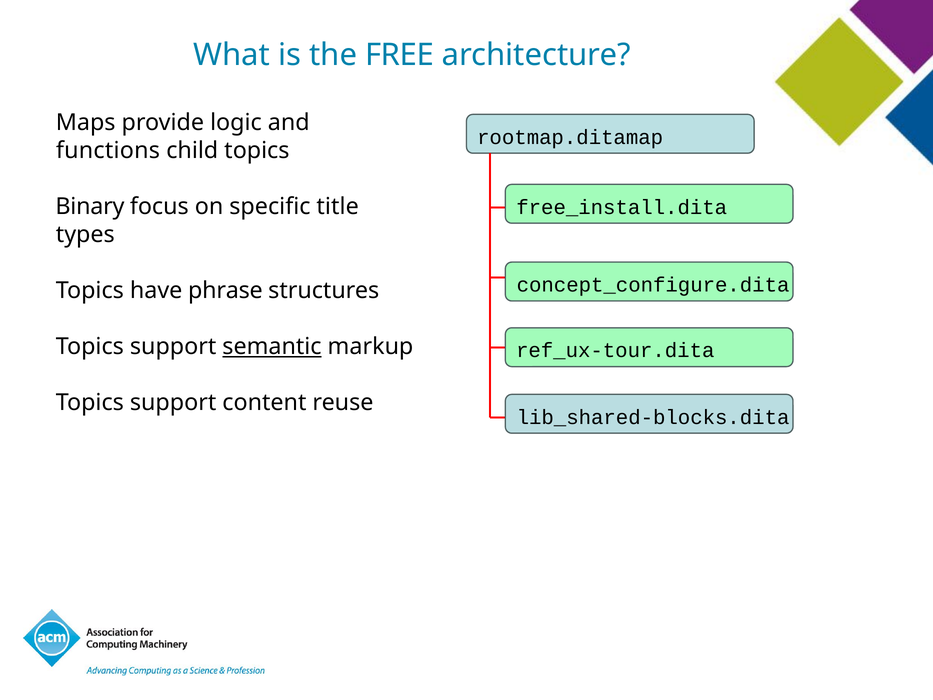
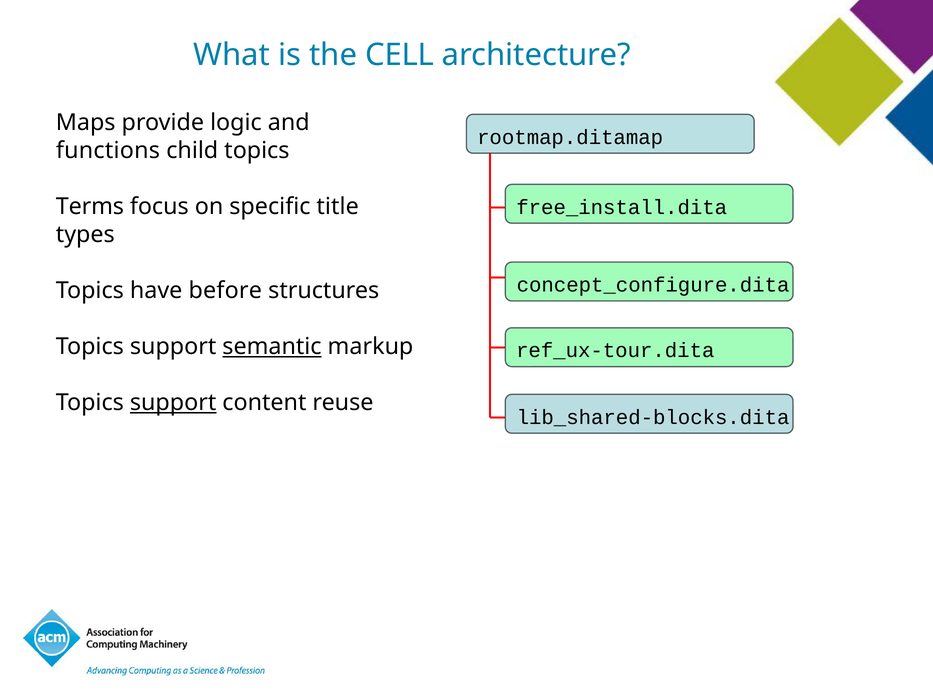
FREE: FREE -> CELL (400, 55)
Binary: Binary -> Terms (90, 207)
phrase: phrase -> before (225, 290)
support underline: none -> present (173, 402)
